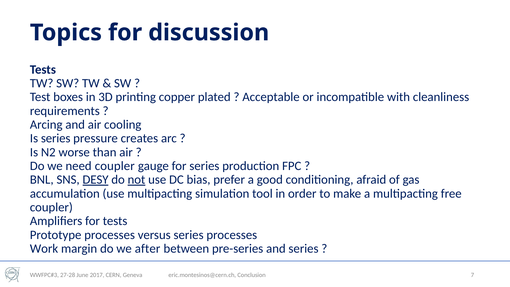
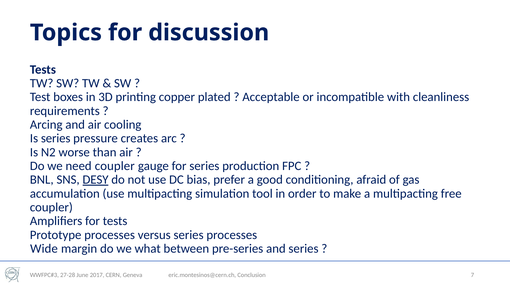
not underline: present -> none (136, 180)
Work: Work -> Wide (44, 248)
after: after -> what (148, 248)
